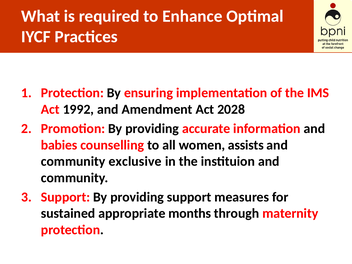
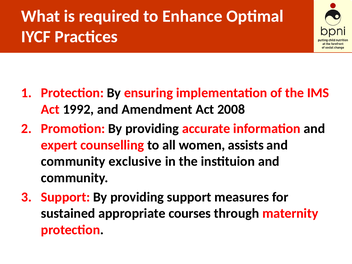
2028: 2028 -> 2008 (231, 109)
babies: babies -> expert (59, 145)
months: months -> courses (190, 213)
